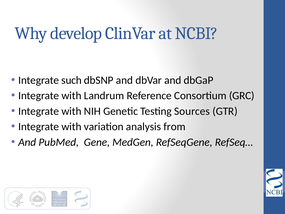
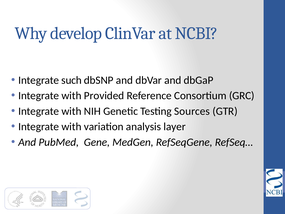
Landrum: Landrum -> Provided (104, 96)
from: from -> layer (175, 127)
